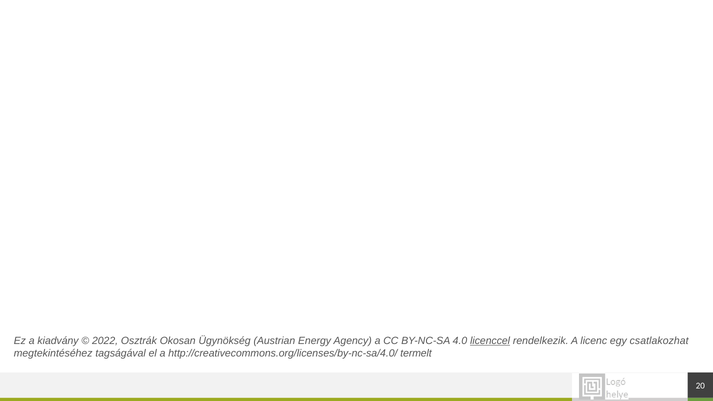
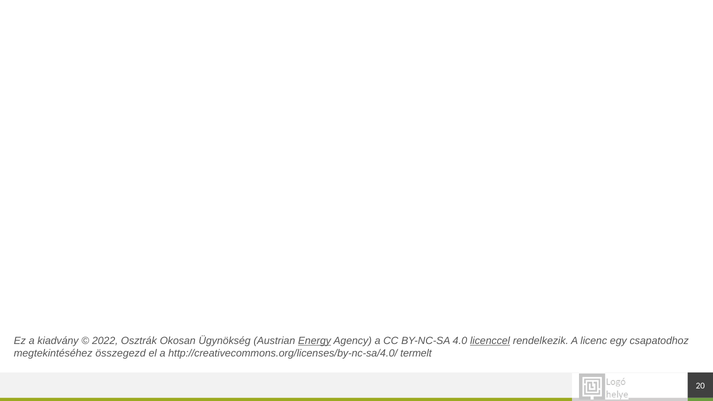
Energy underline: none -> present (315, 341)
csatlakozhat: csatlakozhat -> csapatodhoz (659, 341)
tagságával: tagságával -> összegezd (121, 353)
